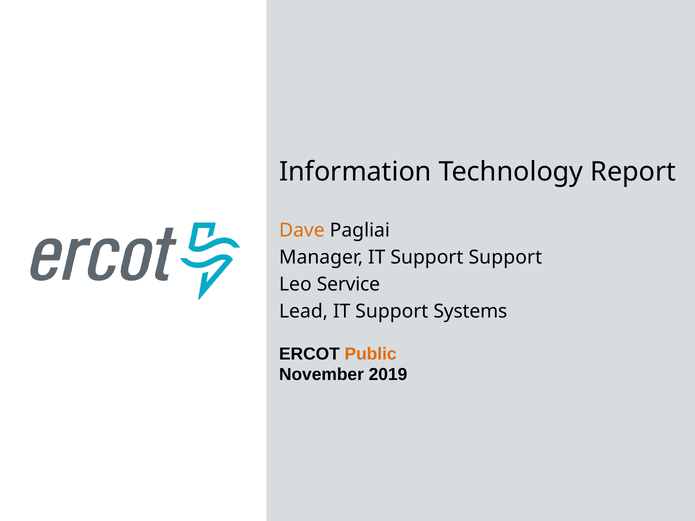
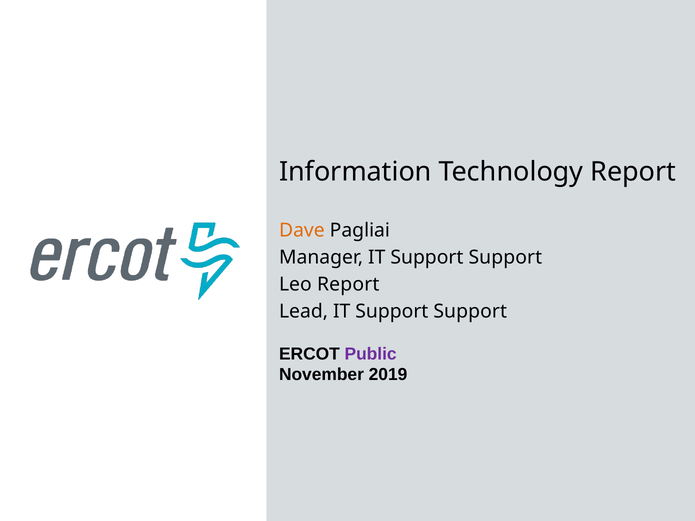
Leo Service: Service -> Report (348, 284)
Lead IT Support Systems: Systems -> Support (470, 311)
Public colour: orange -> purple (371, 354)
